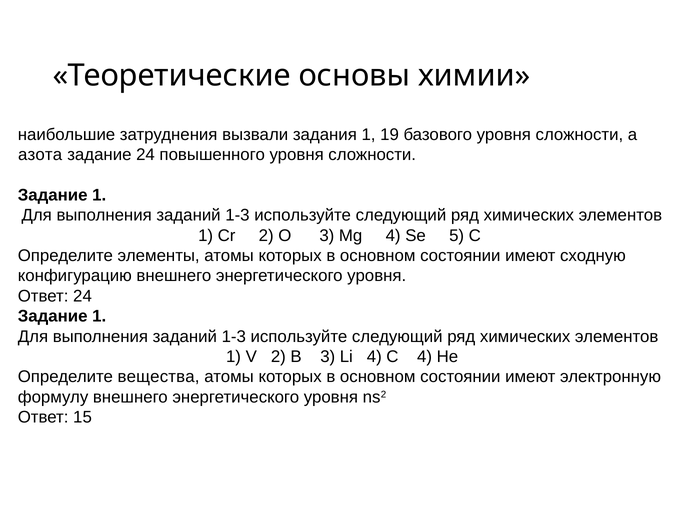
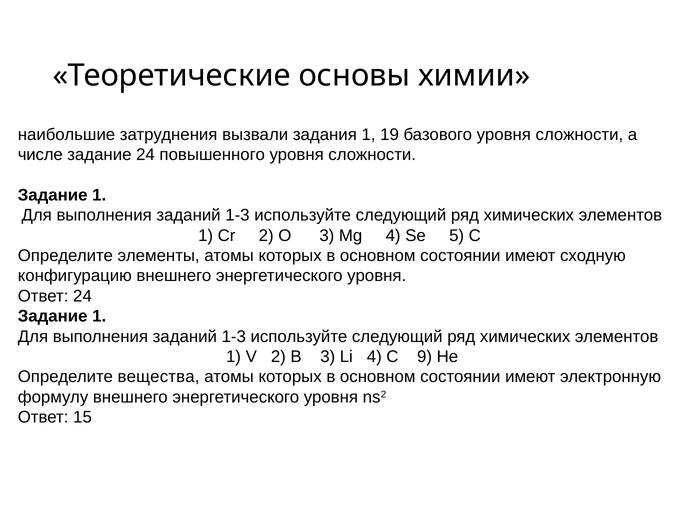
азота: азота -> числе (40, 155)
C 4: 4 -> 9 (425, 357)
